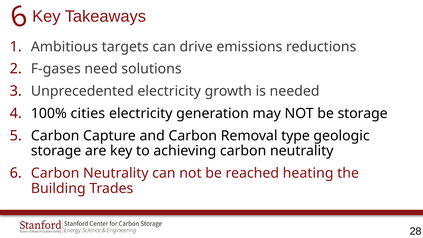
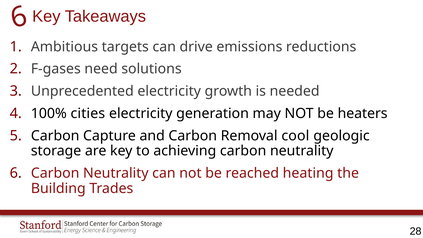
be storage: storage -> heaters (363, 113)
type: type -> cool (295, 136)
